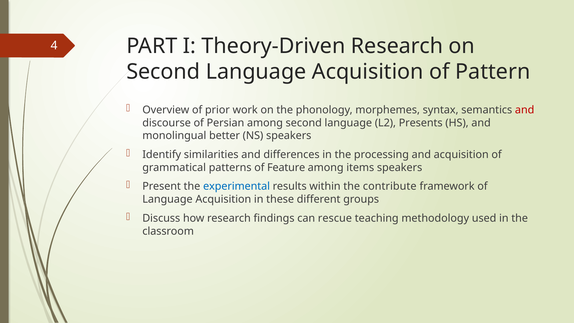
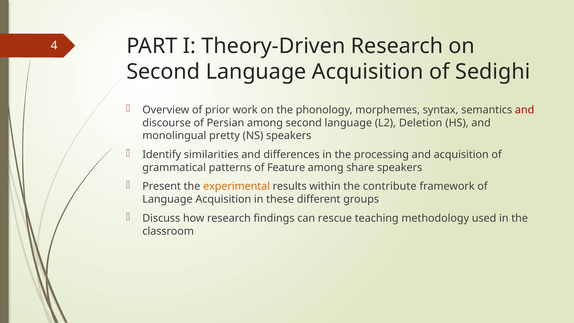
Pattern: Pattern -> Sedighi (493, 72)
Presents: Presents -> Deletion (421, 123)
better: better -> pretty (224, 136)
items: items -> share (360, 167)
experimental colour: blue -> orange (237, 186)
